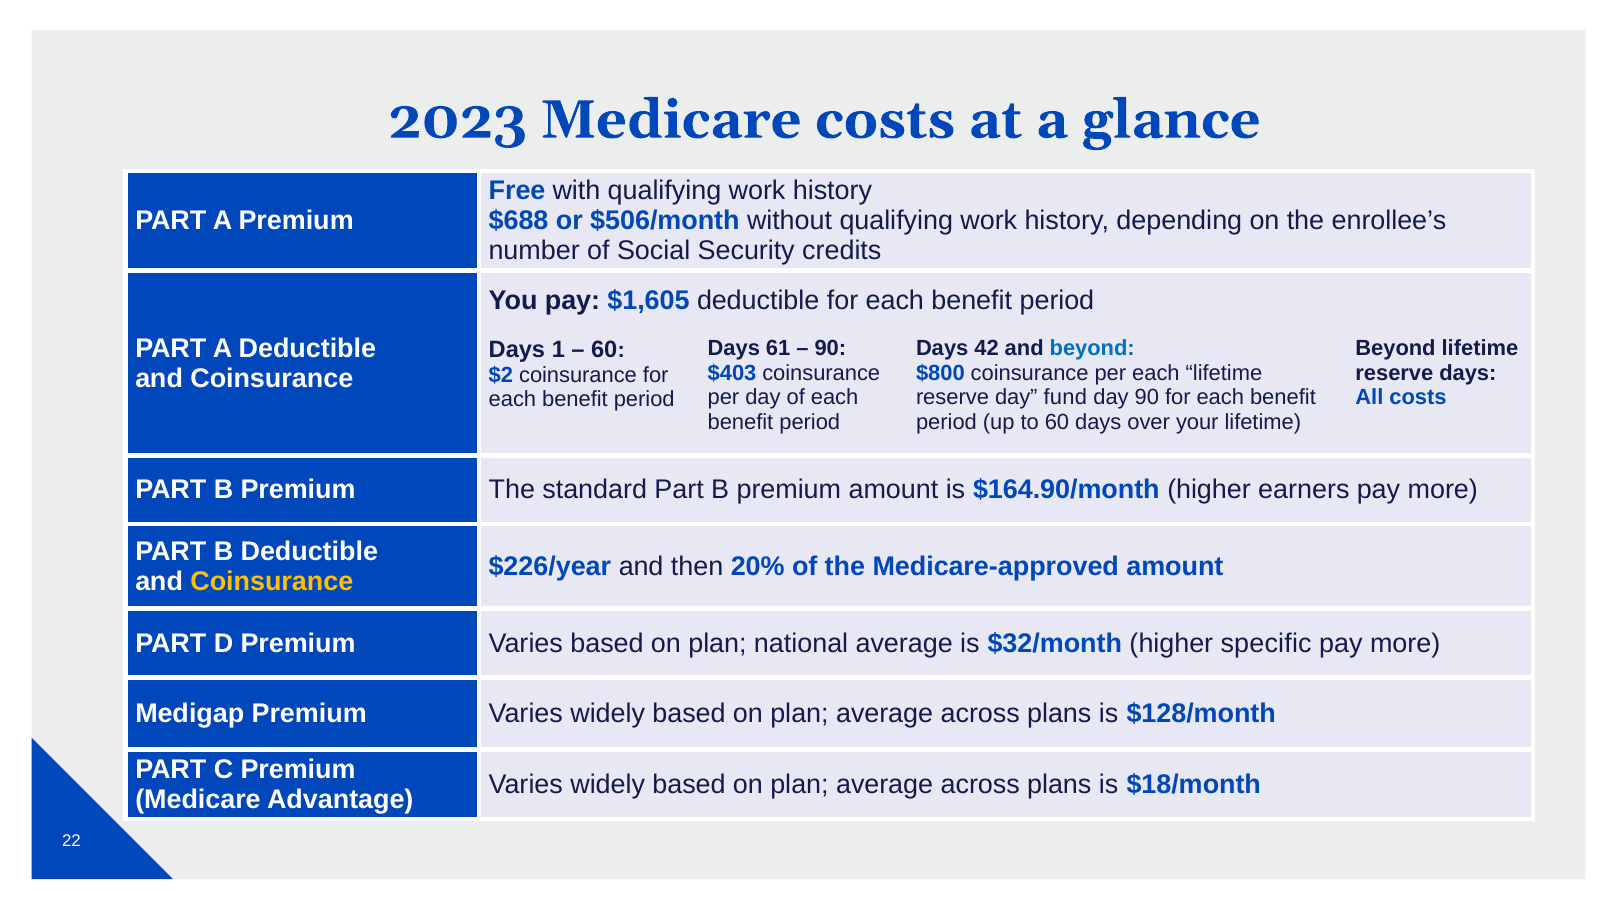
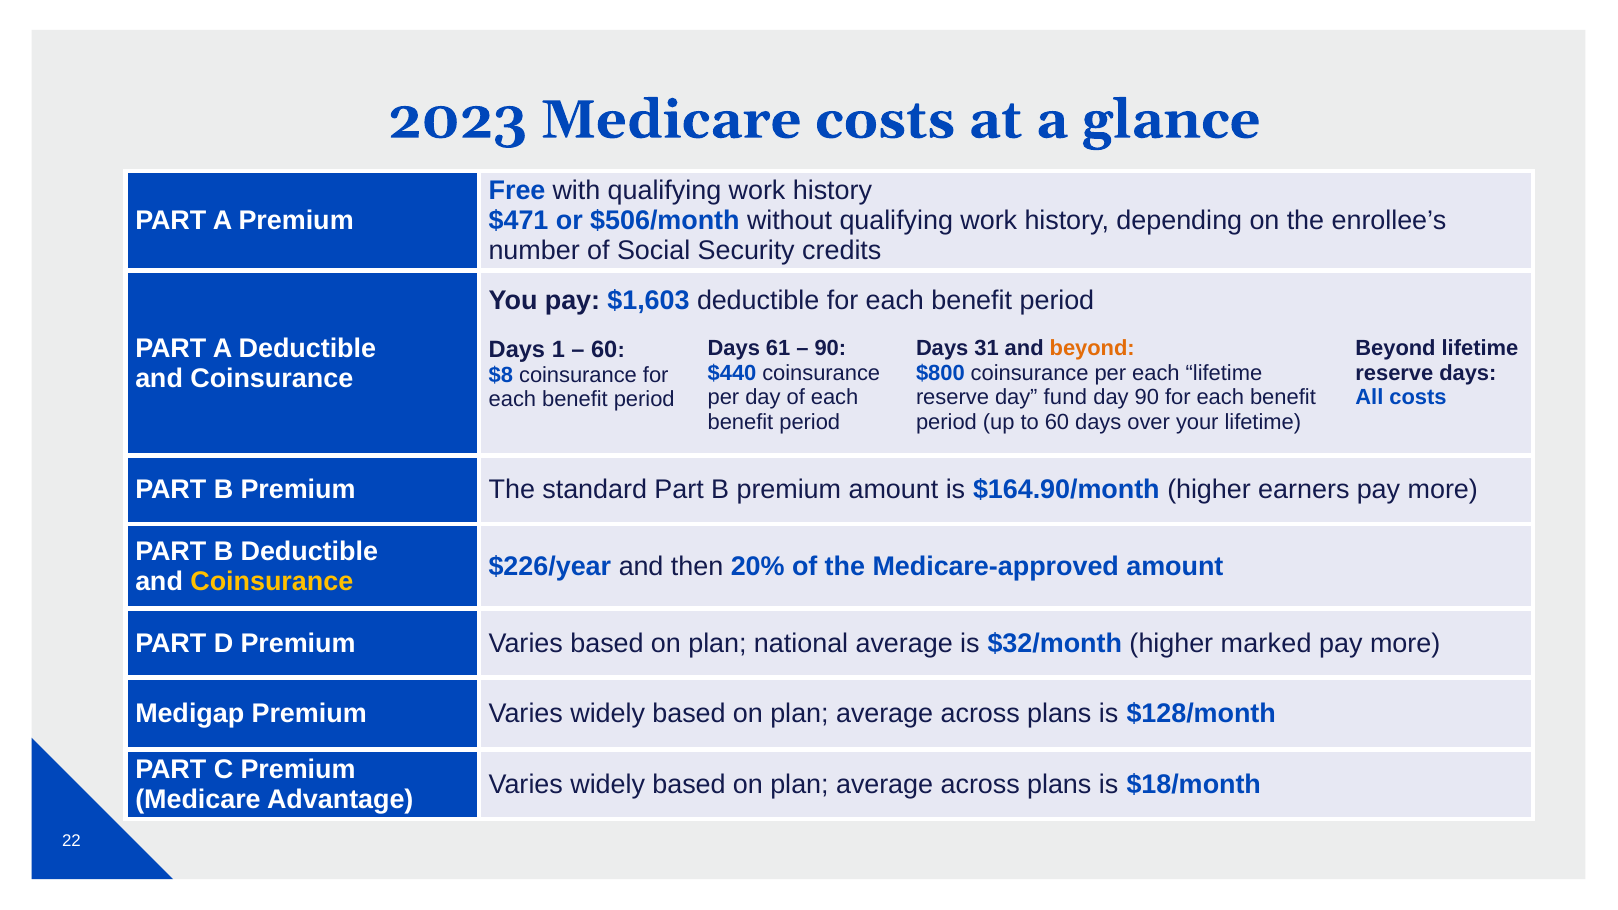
$688: $688 -> $471 (519, 221)
$1,605: $1,605 -> $1,603 (649, 301)
42: 42 -> 31 (987, 348)
beyond colour: blue -> orange (1092, 348)
$403: $403 -> $440 (732, 373)
$2: $2 -> $8 (501, 375)
specific: specific -> marked (1266, 643)
